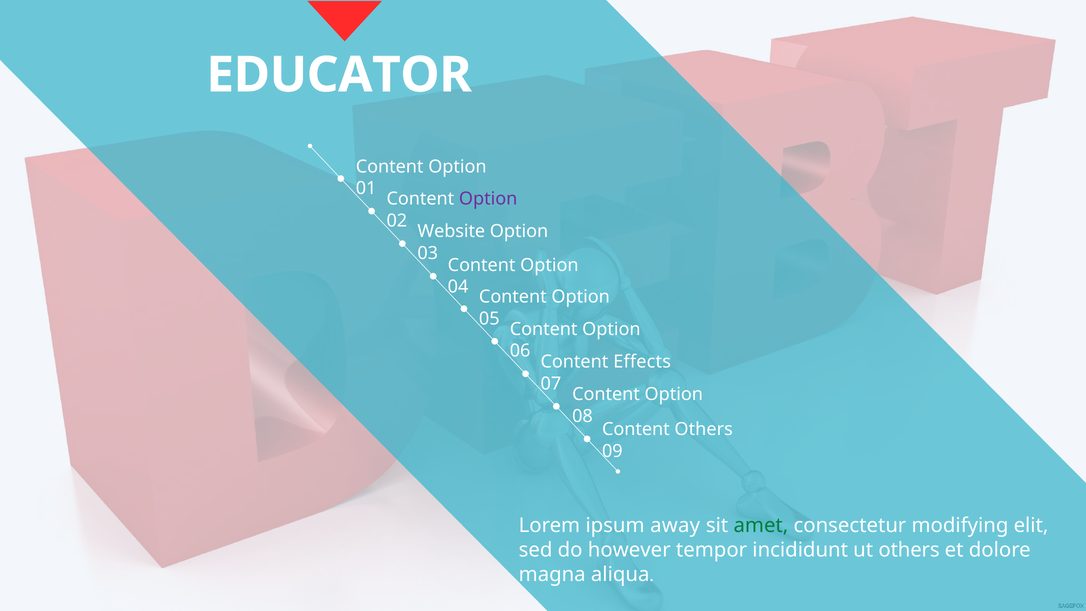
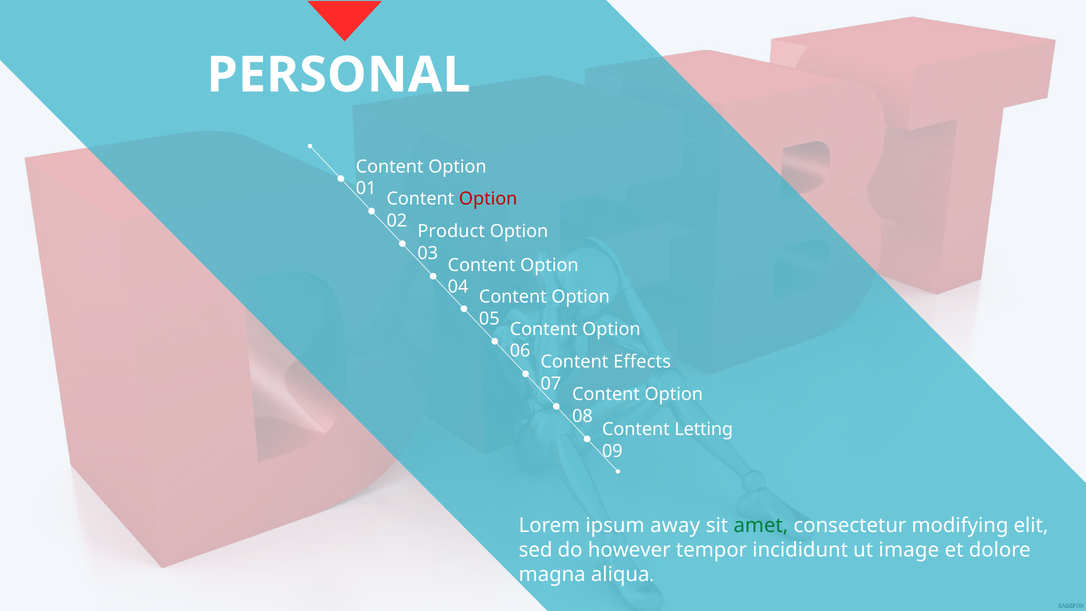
EDUCATOR: EDUCATOR -> PERSONAL (339, 75)
Option colour: purple -> red (488, 199)
Website: Website -> Product (451, 231)
Content Others: Others -> Letting (704, 429)
ut others: others -> image (909, 550)
